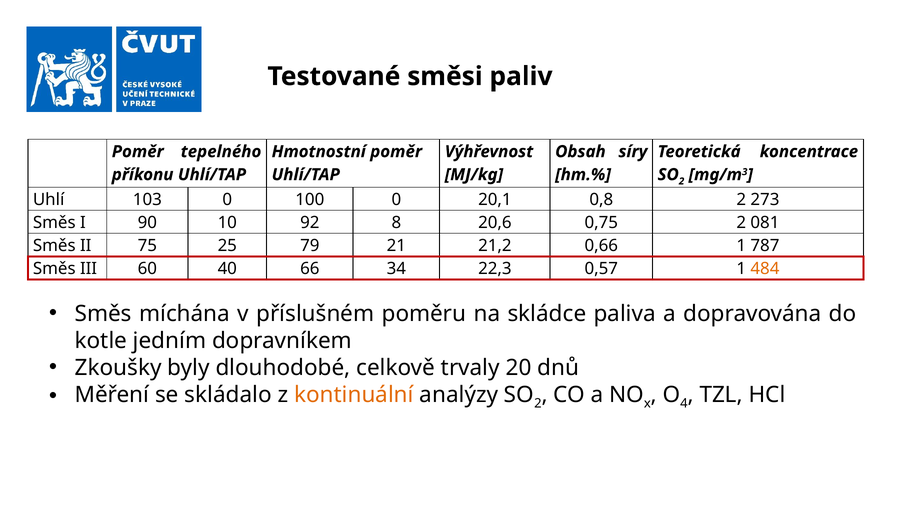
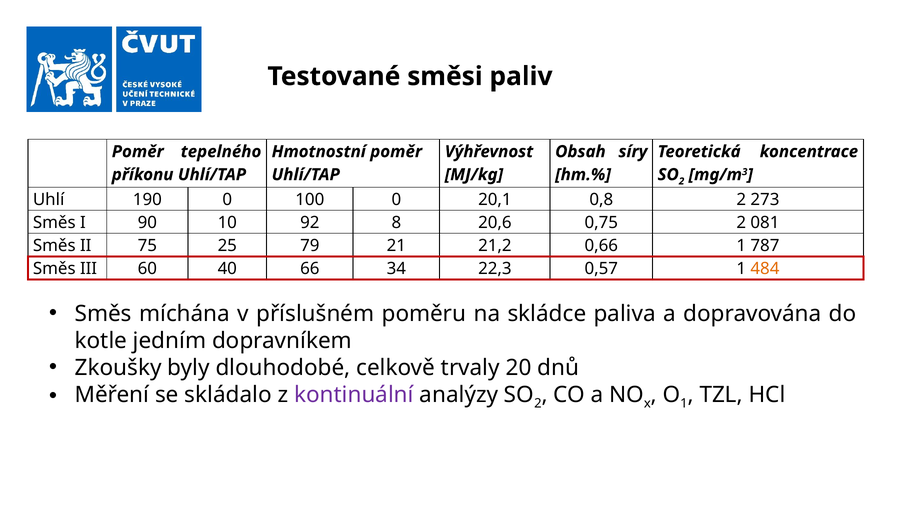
103: 103 -> 190 (147, 200)
kontinuální colour: orange -> purple (354, 395)
4: 4 -> 1 (684, 404)
